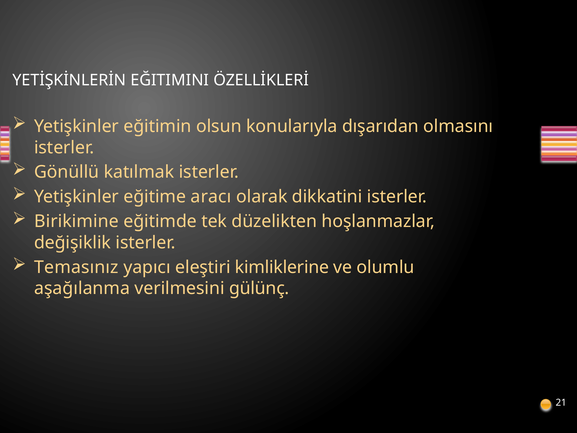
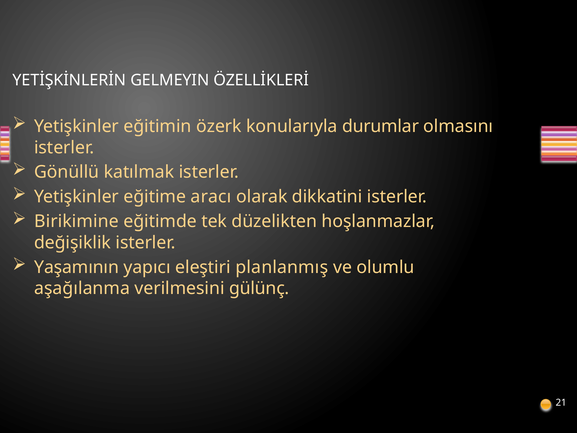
EĞITIMINI: EĞITIMINI -> GELMEYIN (170, 80)
olsun: olsun -> özerk (219, 126)
dışarıdan: dışarıdan -> durumlar (380, 126)
Temasınız: Temasınız -> Yaşamının (77, 267)
kimliklerine: kimliklerine -> planlanmış (282, 267)
